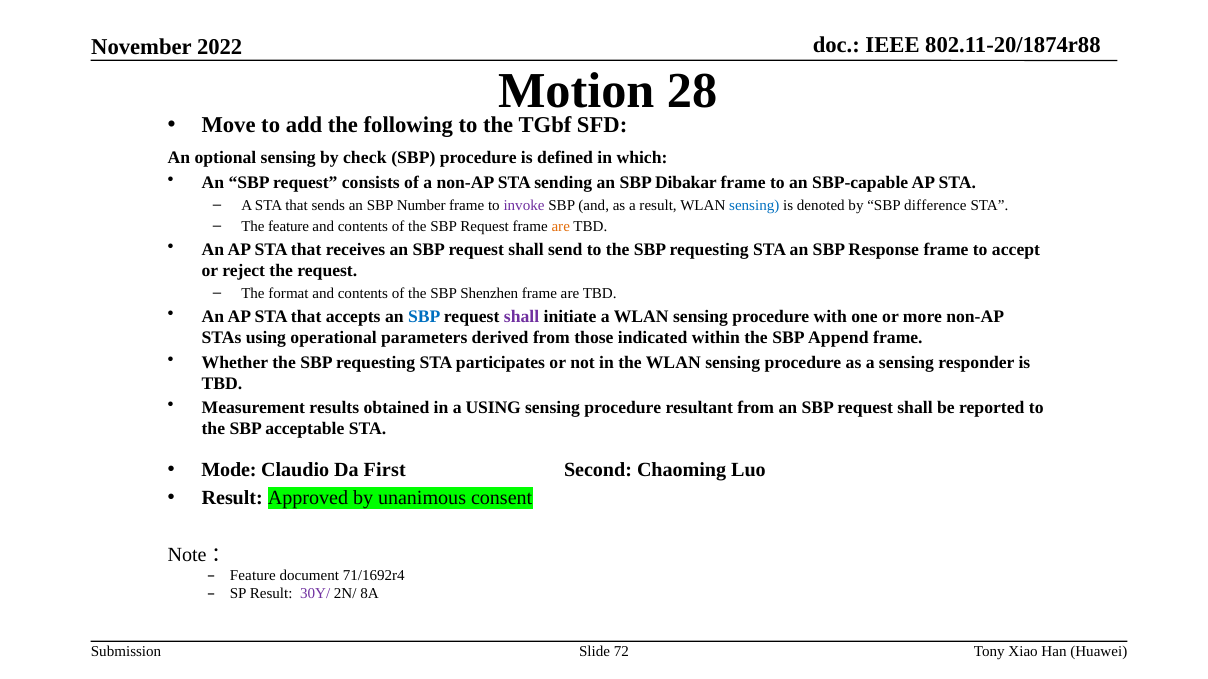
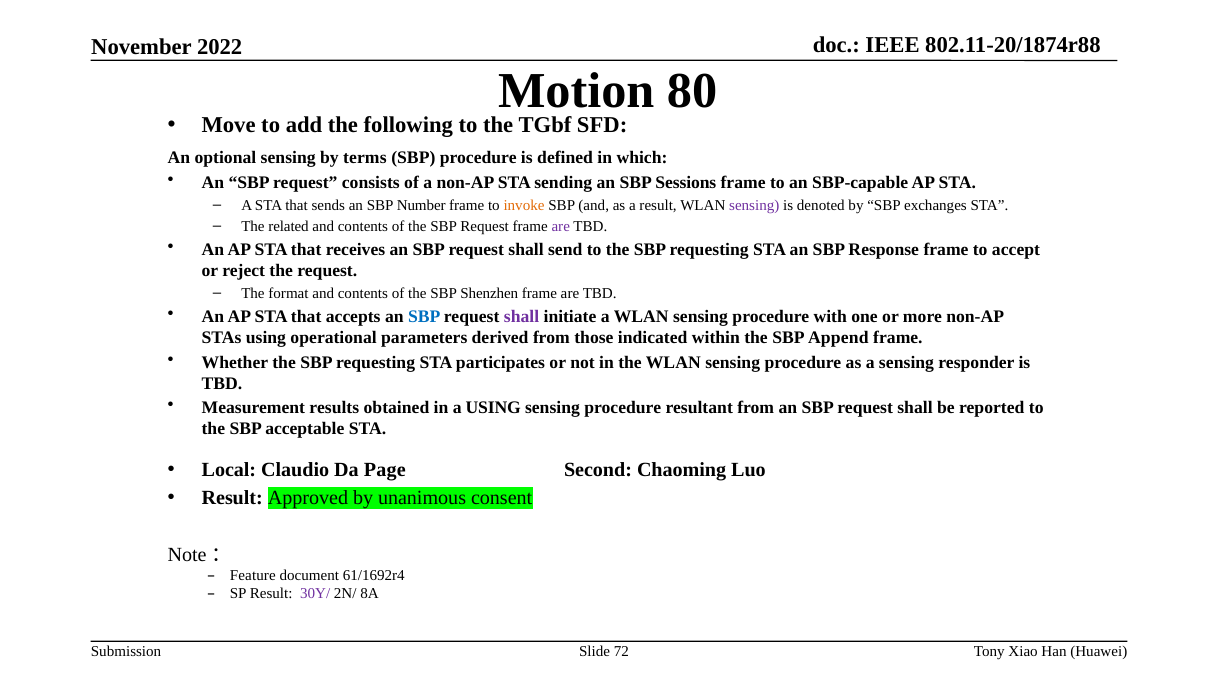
28: 28 -> 80 (692, 91)
check: check -> terms (365, 158)
Dibakar: Dibakar -> Sessions (686, 183)
invoke colour: purple -> orange (524, 205)
sensing colour: blue -> purple (754, 205)
difference: difference -> exchanges (935, 205)
The feature: feature -> related (289, 226)
are colour: orange -> purple (561, 226)
Mode: Mode -> Local (229, 470)
First: First -> Page (385, 470)
71/1692r4: 71/1692r4 -> 61/1692r4 (374, 576)
